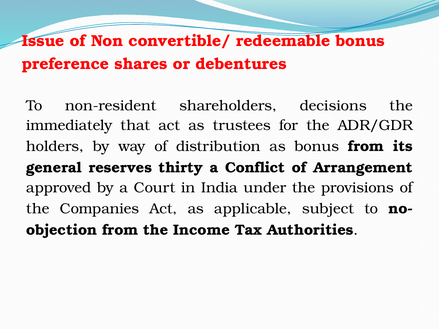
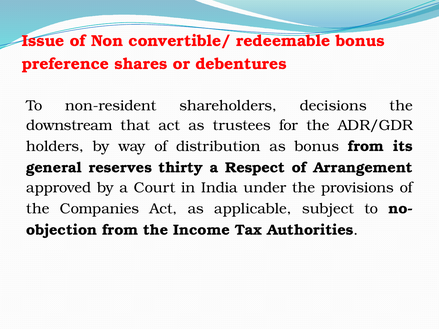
immediately: immediately -> downstream (69, 126)
Conflict: Conflict -> Respect (255, 168)
